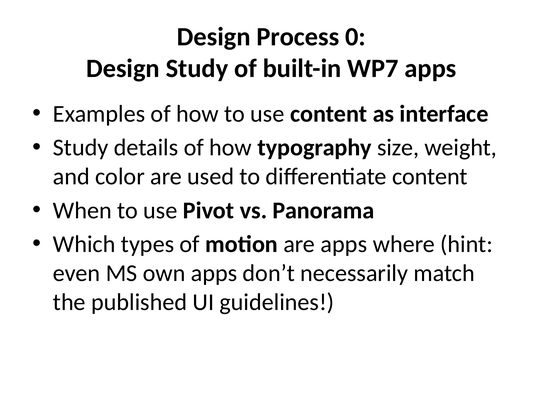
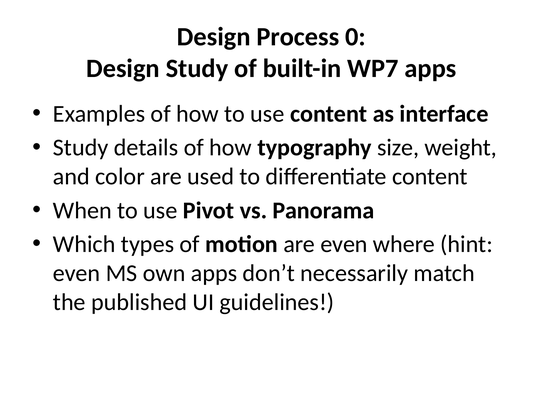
are apps: apps -> even (344, 244)
